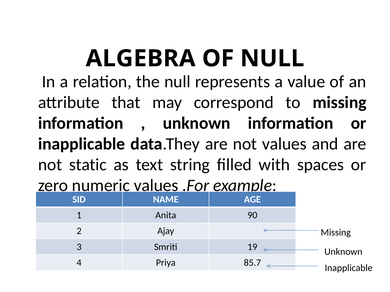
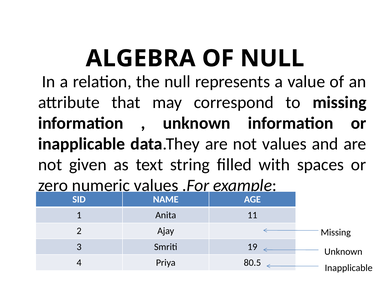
static: static -> given (88, 165)
90: 90 -> 11 (252, 216)
85.7: 85.7 -> 80.5 (252, 263)
